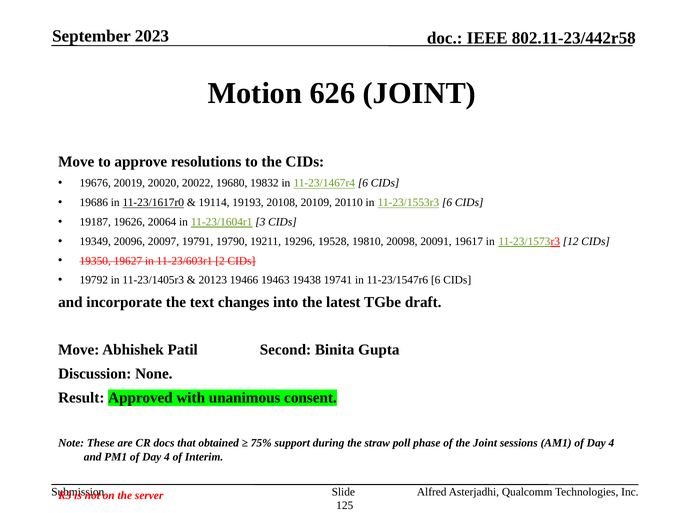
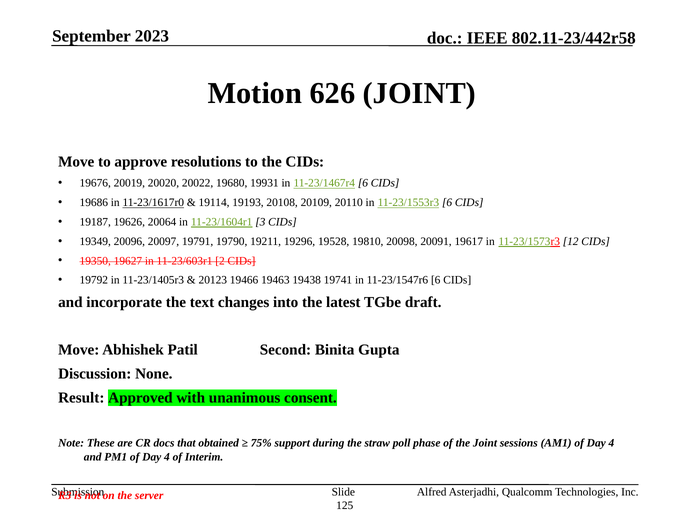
19832: 19832 -> 19931 (264, 183)
